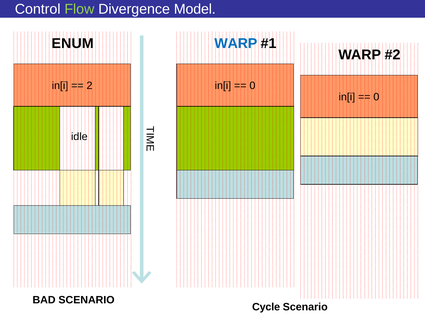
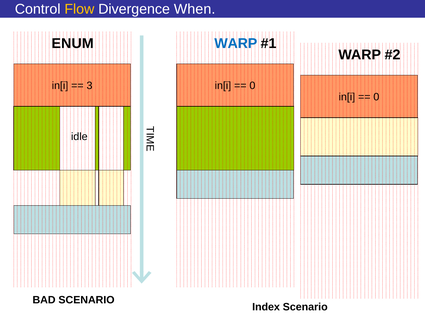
Flow colour: light green -> yellow (79, 9)
Model: Model -> When (195, 9)
2: 2 -> 3 (89, 86)
Cycle: Cycle -> Index (266, 307)
